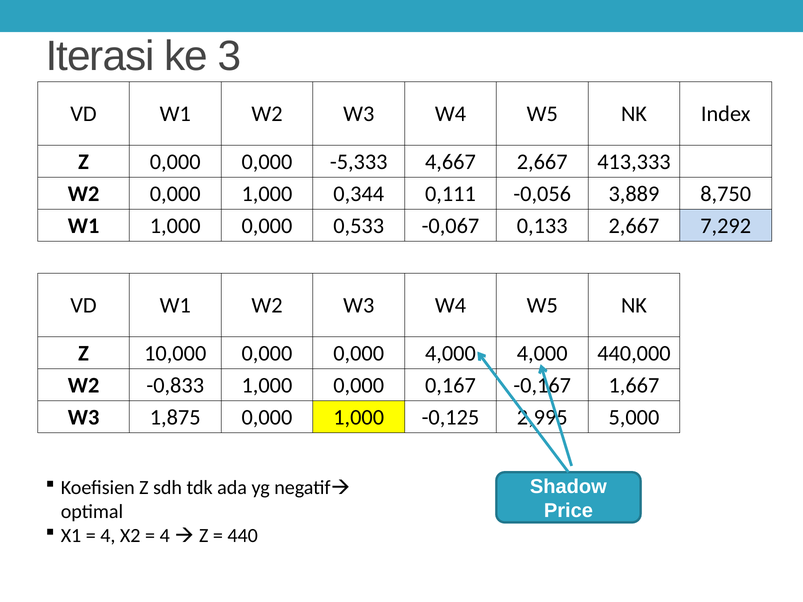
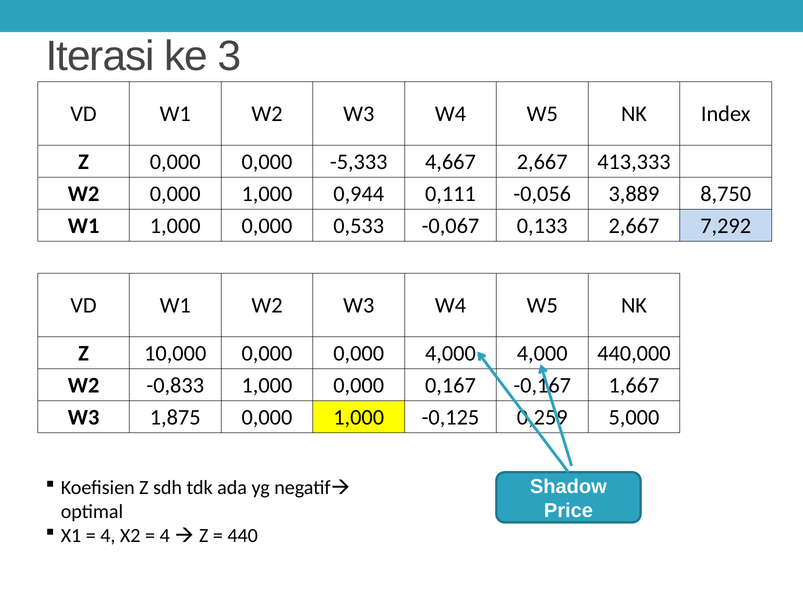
0,344: 0,344 -> 0,944 (359, 194)
2,995: 2,995 -> 0,259 (542, 417)
